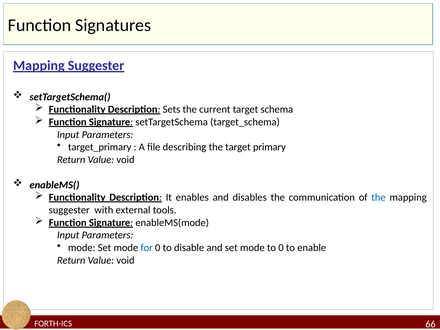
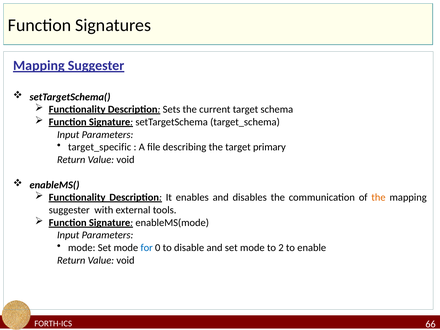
target_primary: target_primary -> target_specific (100, 147)
the colour: blue -> orange (379, 197)
to 0: 0 -> 2 (281, 248)
